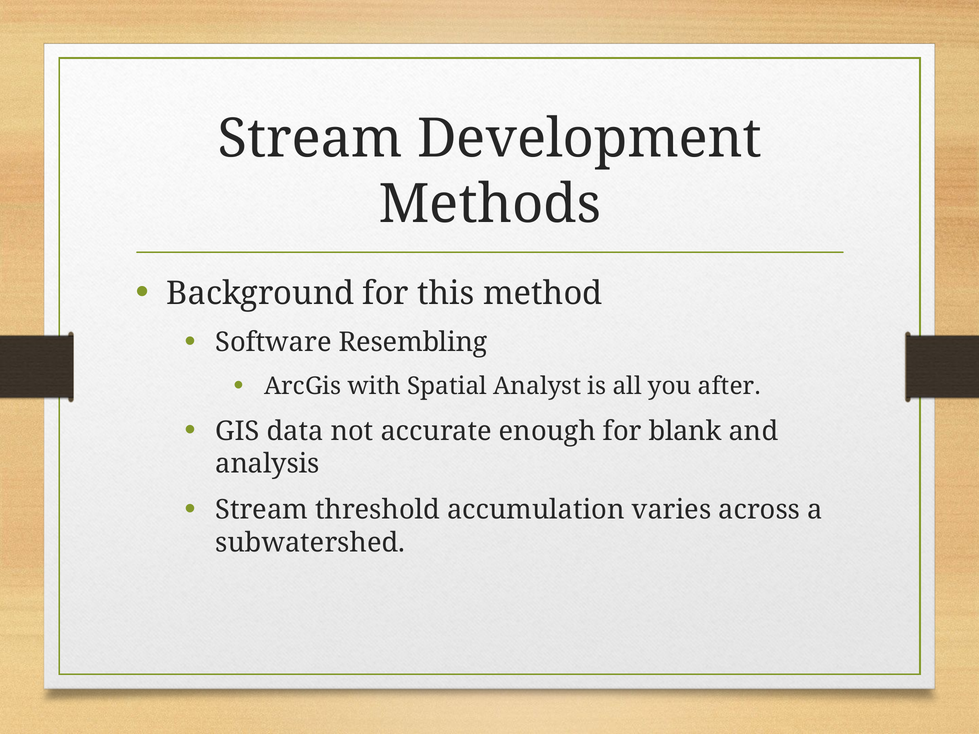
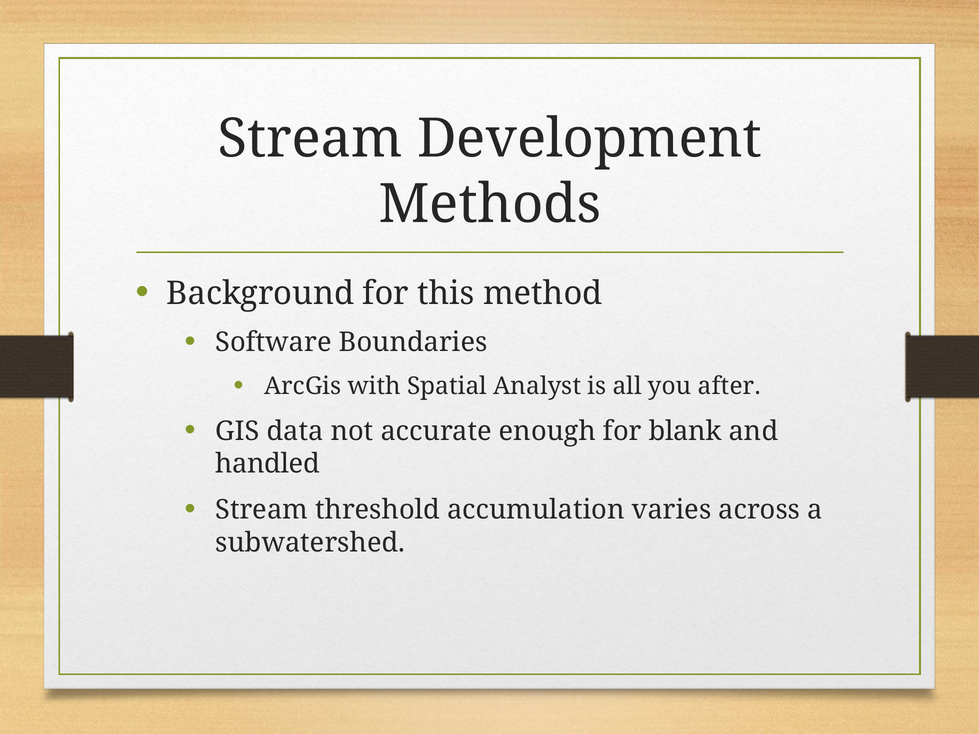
Resembling: Resembling -> Boundaries (413, 342)
analysis: analysis -> handled (268, 464)
